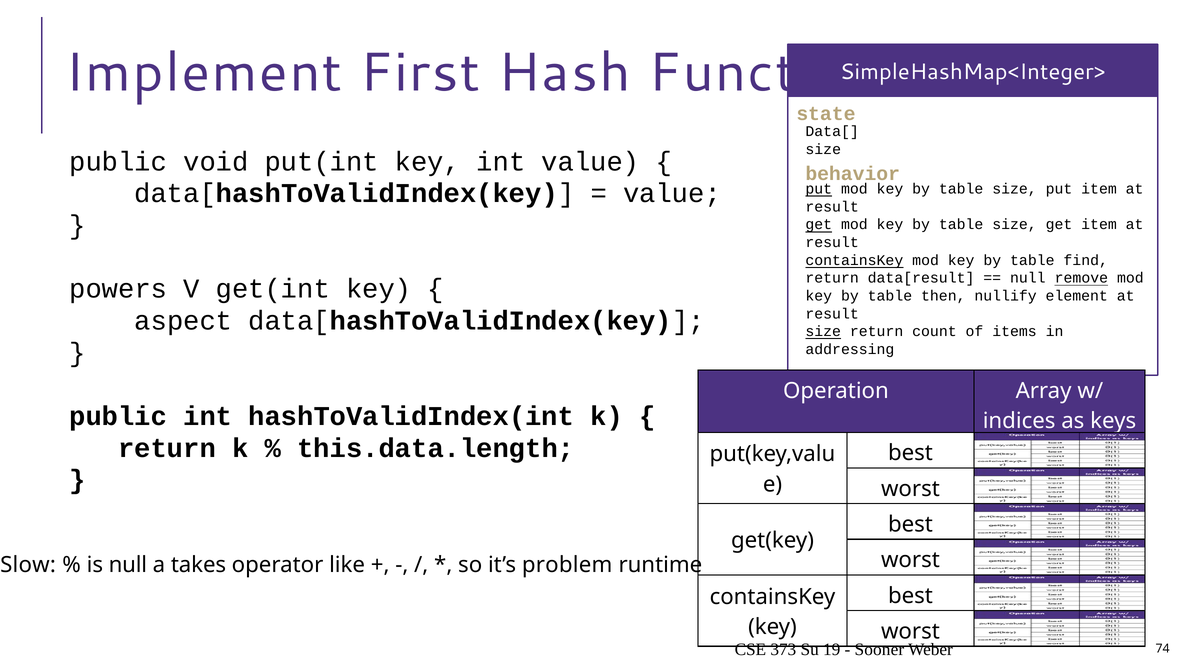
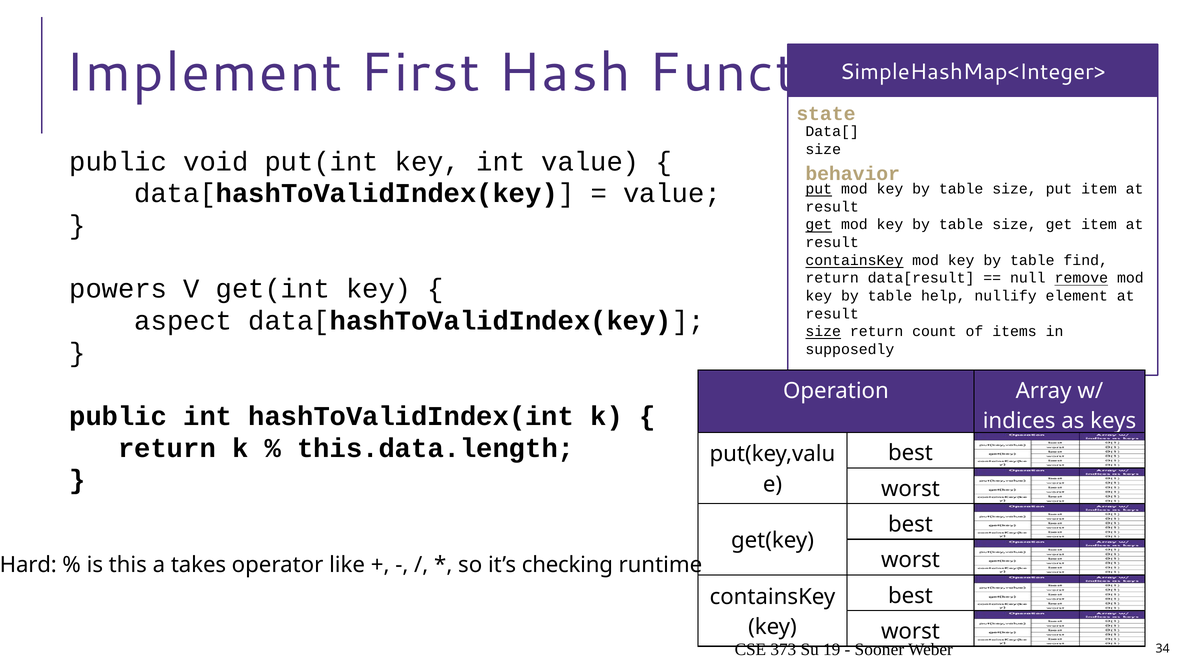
then: then -> help (943, 296)
addressing: addressing -> supposedly (850, 349)
Slow: Slow -> Hard (28, 565)
is null: null -> this (128, 565)
problem: problem -> checking (567, 565)
74: 74 -> 34 (1163, 648)
